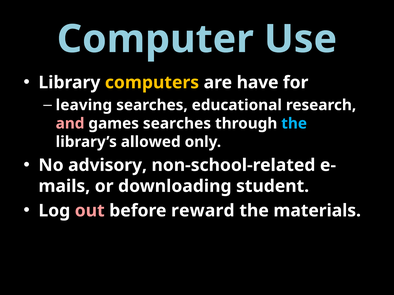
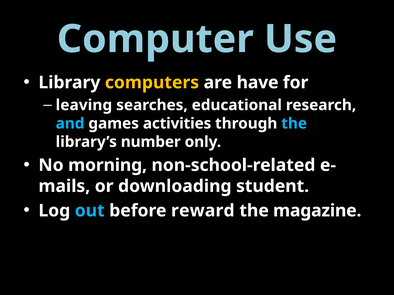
and colour: pink -> light blue (70, 124)
games searches: searches -> activities (177, 124)
allowed: allowed -> number (151, 142)
advisory: advisory -> morning (108, 165)
out colour: pink -> light blue (90, 211)
materials: materials -> magazine (317, 211)
